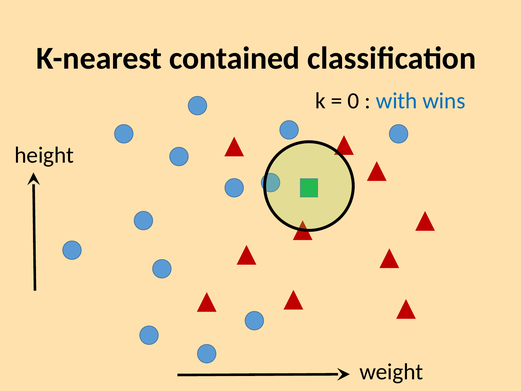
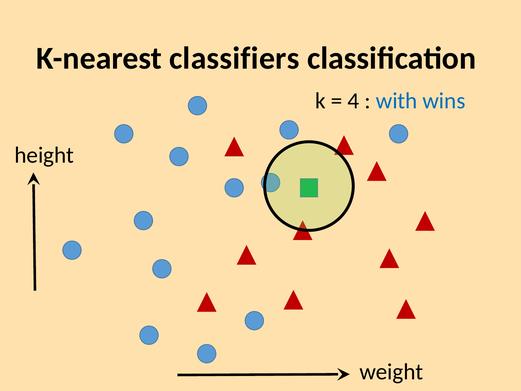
contained: contained -> classifiers (234, 58)
0: 0 -> 4 (353, 101)
